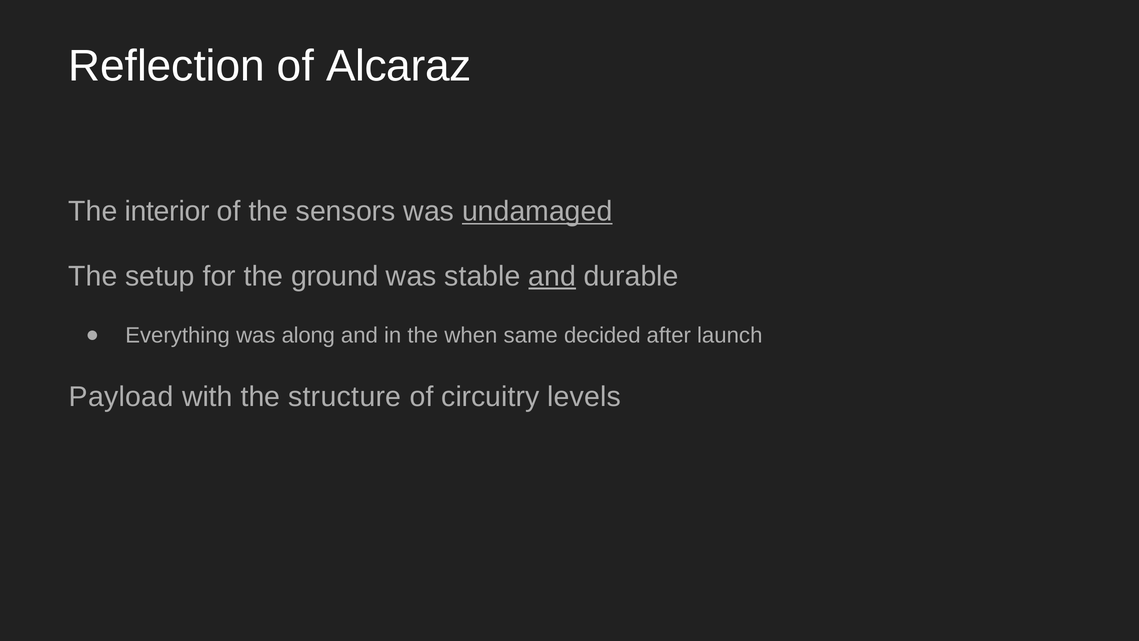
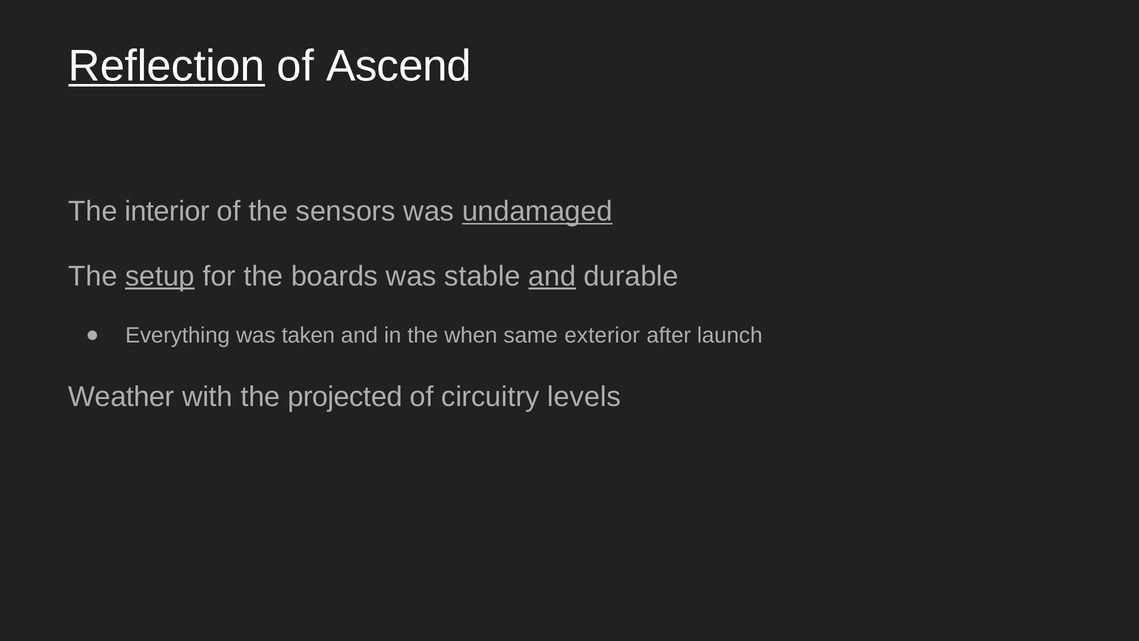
Reflection underline: none -> present (167, 66)
Alcaraz: Alcaraz -> Ascend (399, 66)
setup underline: none -> present (160, 276)
ground: ground -> boards (335, 276)
along: along -> taken (308, 335)
decided: decided -> exterior (602, 335)
Payload: Payload -> Weather (121, 396)
structure: structure -> projected (345, 396)
